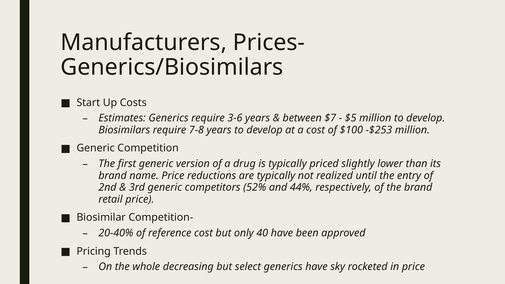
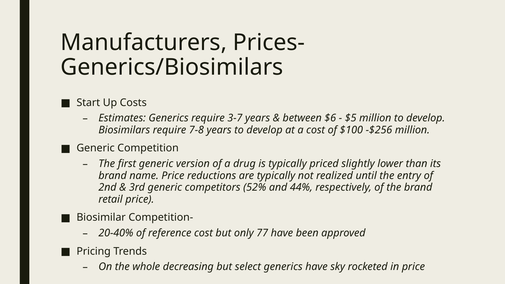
3-6: 3-6 -> 3-7 (235, 118)
$7: $7 -> $6 (330, 118)
-$253: -$253 -> -$256 (379, 130)
40: 40 -> 77 (262, 233)
